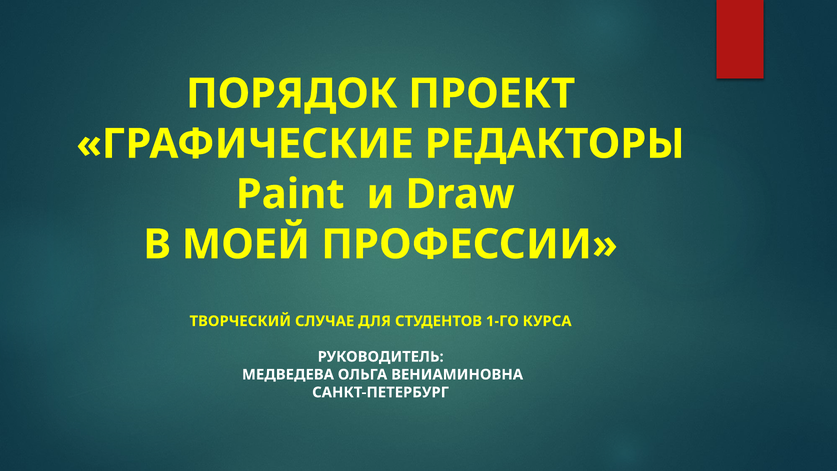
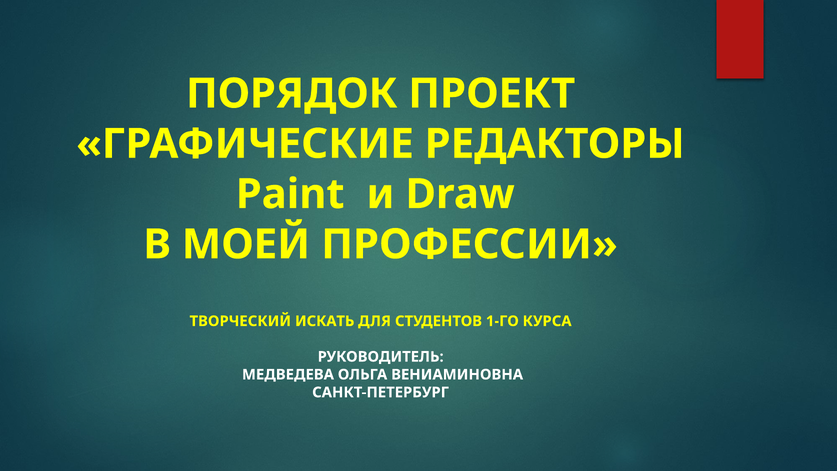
СЛУЧАЕ: СЛУЧАЕ -> ИСКАТЬ (325, 321)
